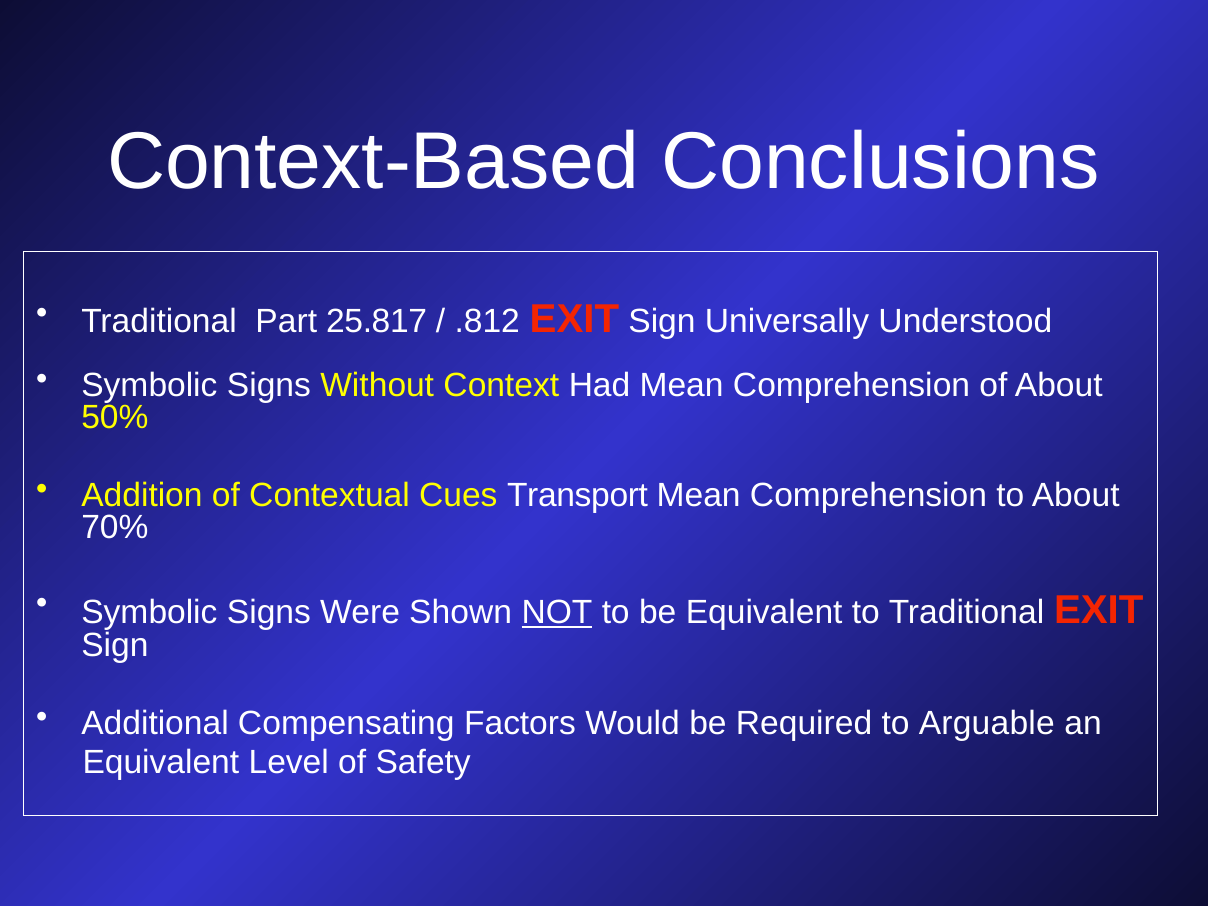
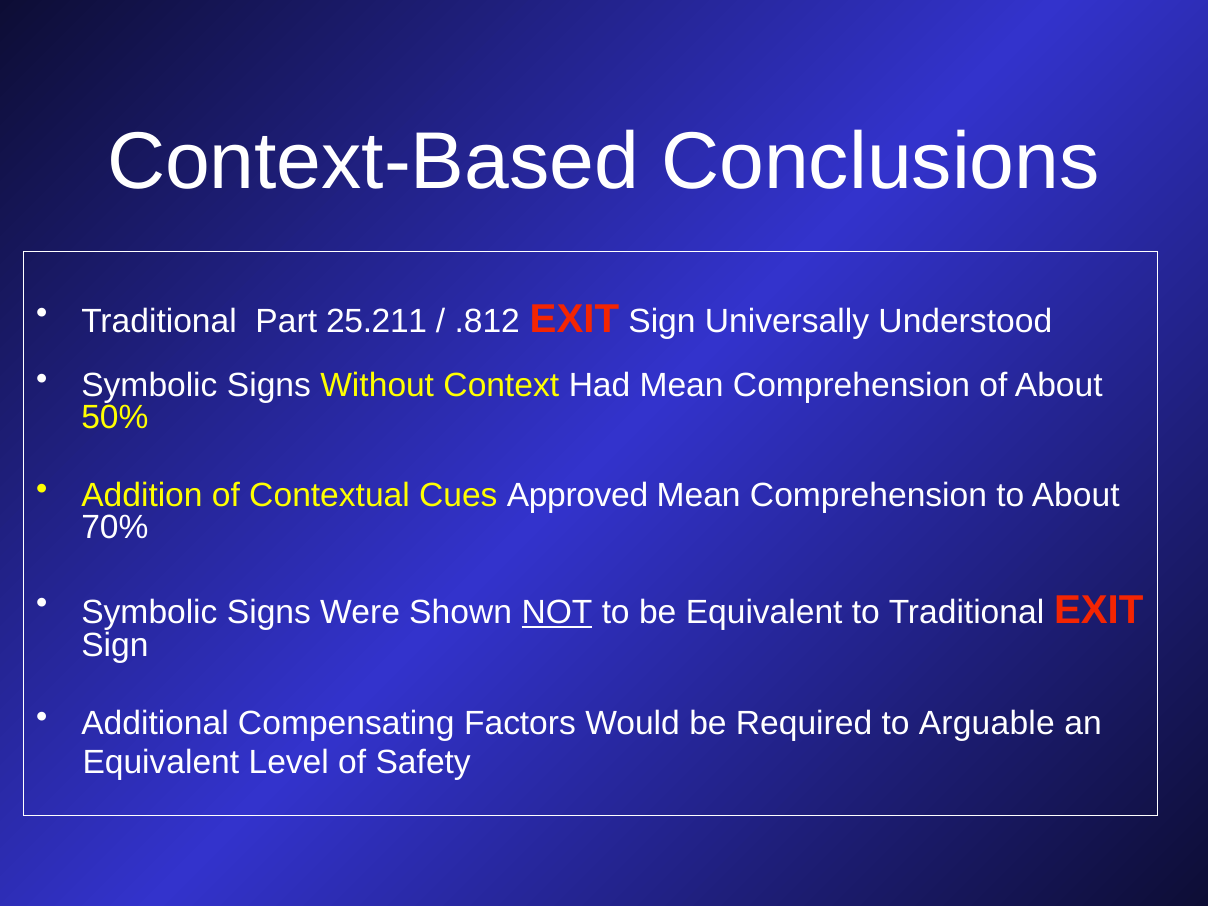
25.817: 25.817 -> 25.211 (377, 322)
Transport: Transport -> Approved (578, 496)
